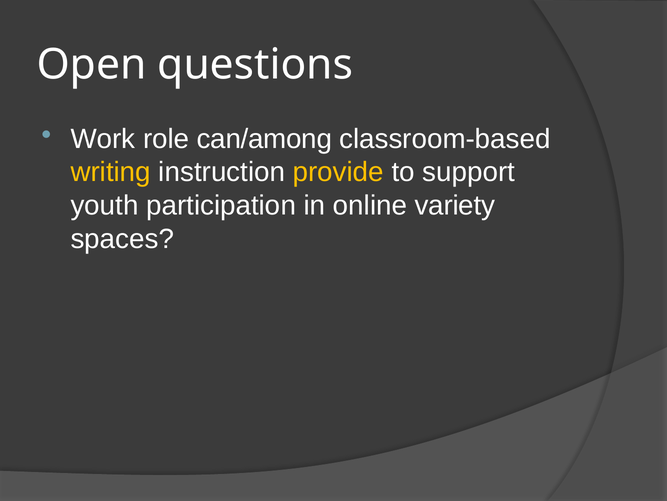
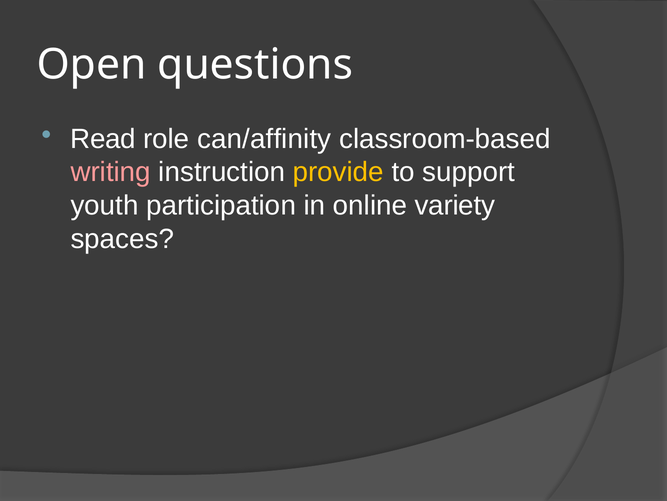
Work: Work -> Read (103, 139)
can/among: can/among -> can/affinity (264, 139)
writing colour: yellow -> pink (111, 172)
